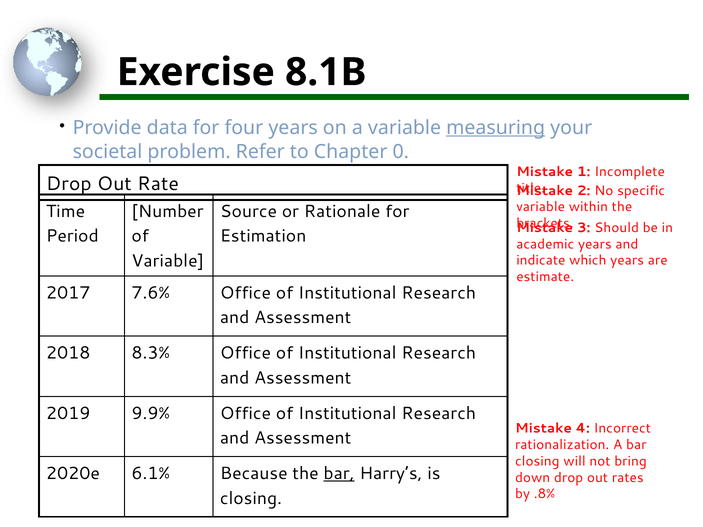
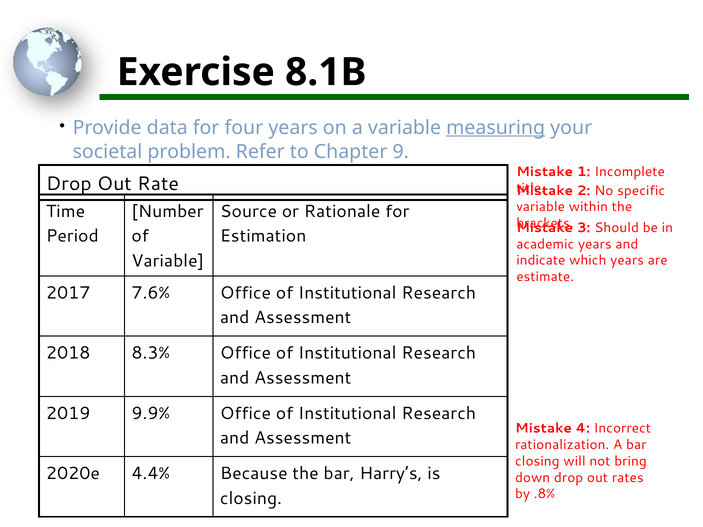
0: 0 -> 9 (401, 152)
6.1%: 6.1% -> 4.4% (151, 474)
bar underline: present -> none (339, 474)
